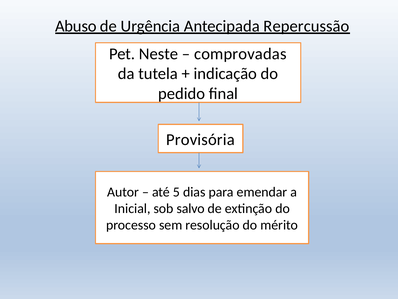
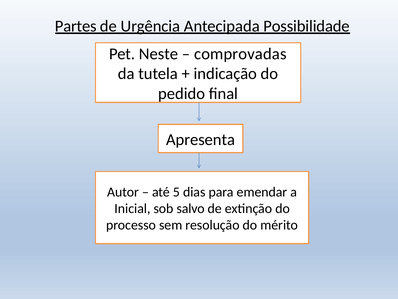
Abuso: Abuso -> Partes (76, 26)
Repercussão: Repercussão -> Possibilidade (307, 26)
Provisória: Provisória -> Apresenta (201, 139)
